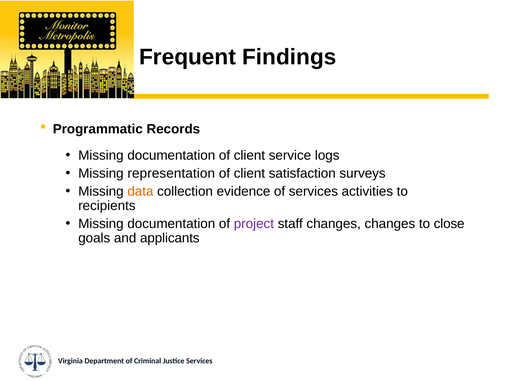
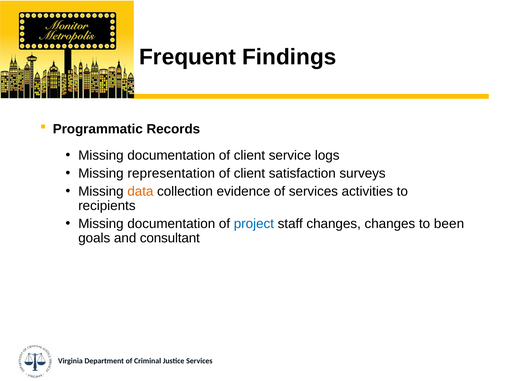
project colour: purple -> blue (254, 224)
close: close -> been (449, 224)
applicants: applicants -> consultant (170, 239)
